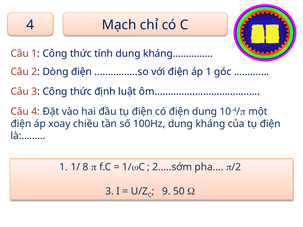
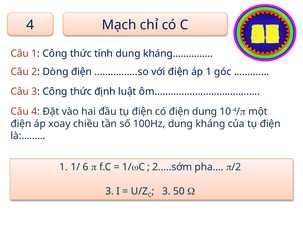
8: 8 -> 6 (86, 167)
9: 9 -> 3 (166, 191)
